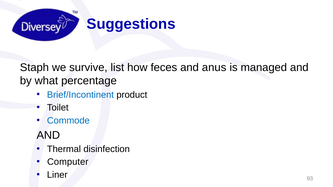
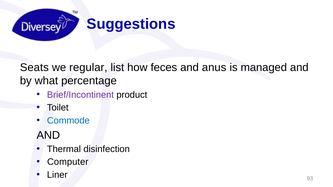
Staph: Staph -> Seats (34, 68)
survive: survive -> regular (88, 68)
Brief/Incontinent colour: blue -> purple (80, 95)
